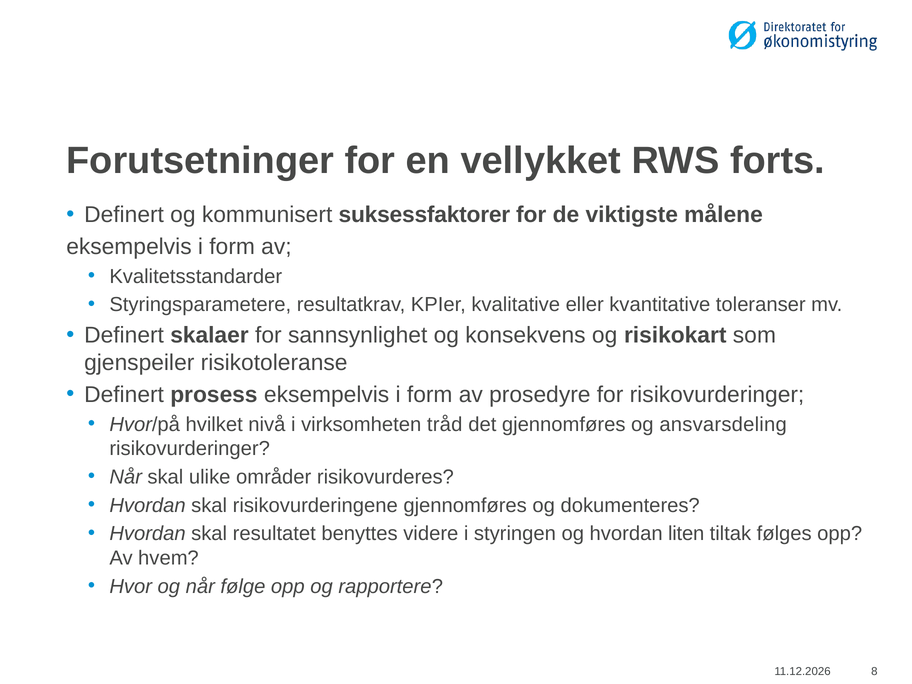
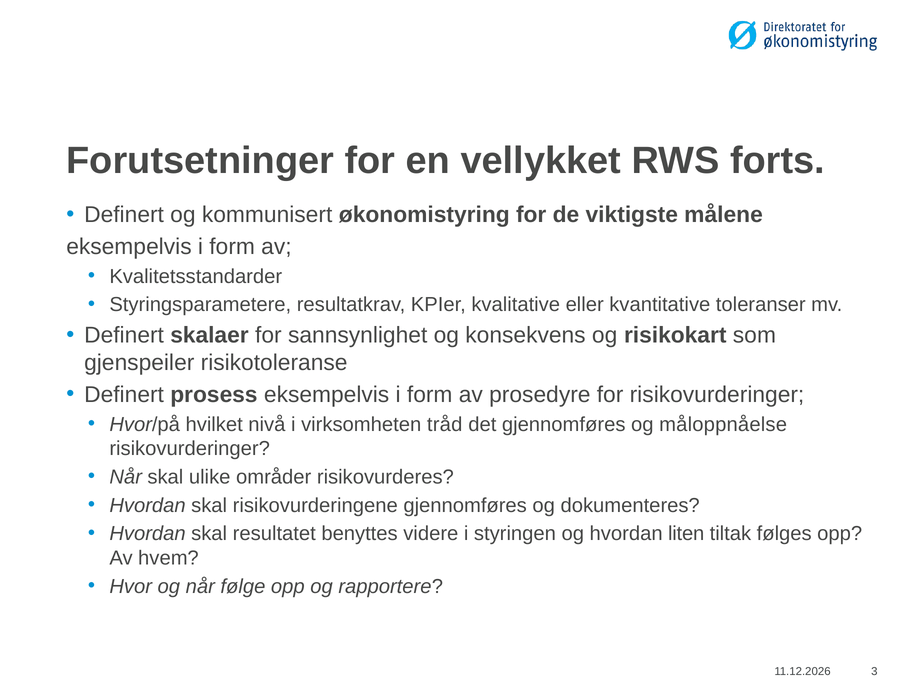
suksessfaktorer: suksessfaktorer -> økonomistyring (424, 215)
ansvarsdeling: ansvarsdeling -> måloppnåelse (723, 424)
8: 8 -> 3 (874, 671)
